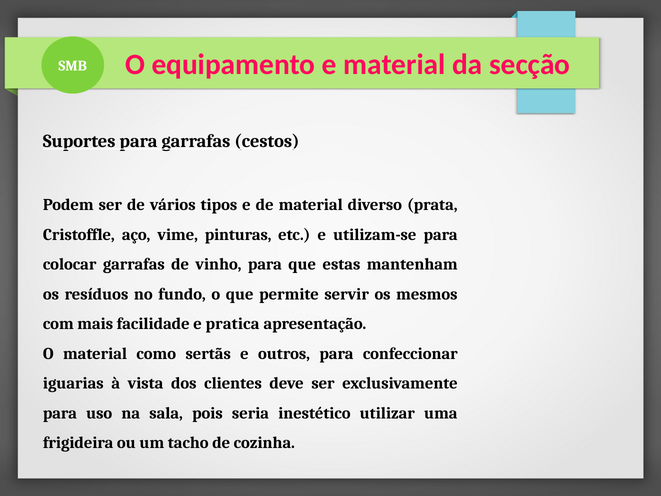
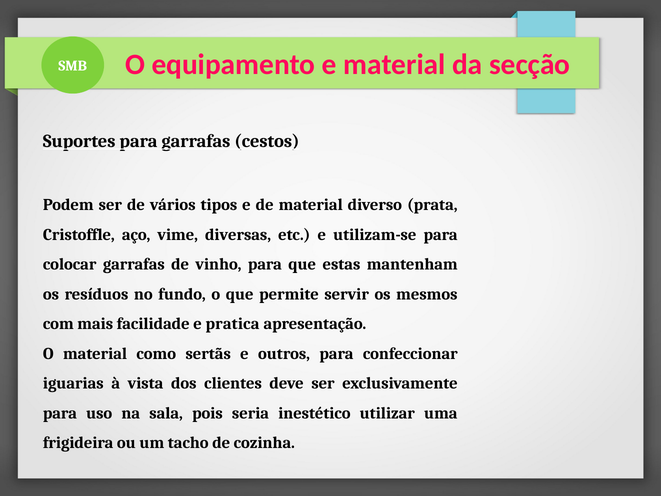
pinturas: pinturas -> diversas (238, 235)
